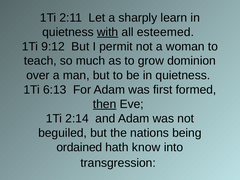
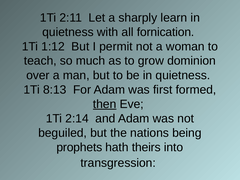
with underline: present -> none (108, 32)
esteemed: esteemed -> fornication (166, 32)
9:12: 9:12 -> 1:12 (53, 46)
6:13: 6:13 -> 8:13 (55, 90)
ordained: ordained -> prophets (79, 147)
know: know -> theirs (146, 147)
